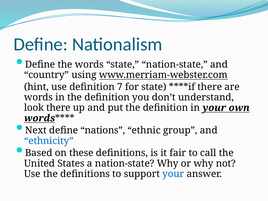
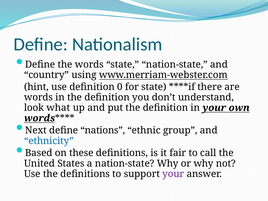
7: 7 -> 0 (120, 87)
look there: there -> what (58, 108)
your colour: blue -> purple (173, 174)
